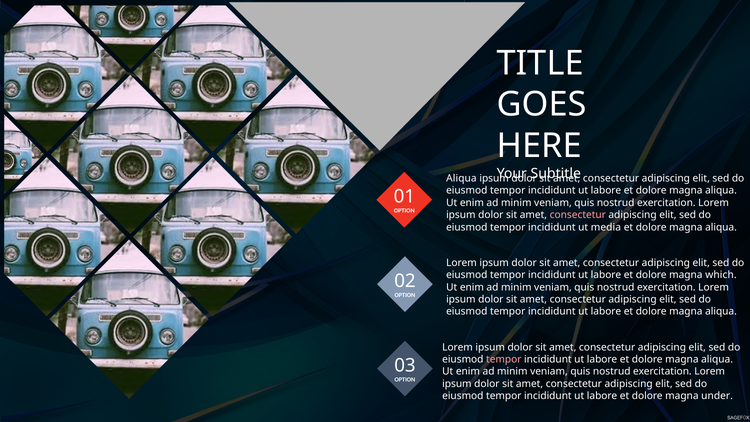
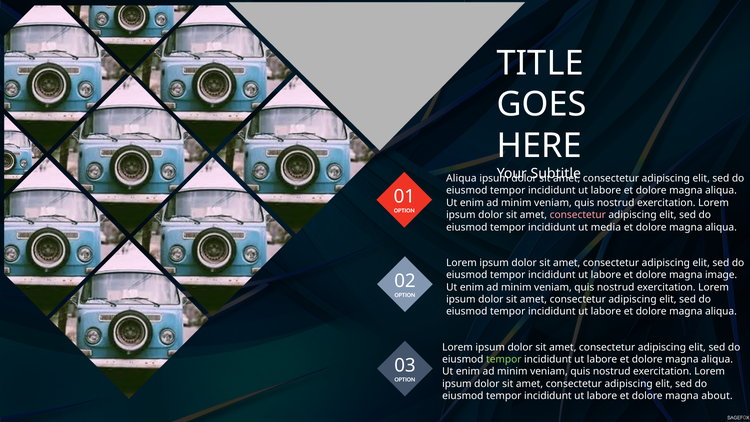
which: which -> image (721, 275)
tempor colour: pink -> light green (504, 359)
under: under -> about (717, 396)
